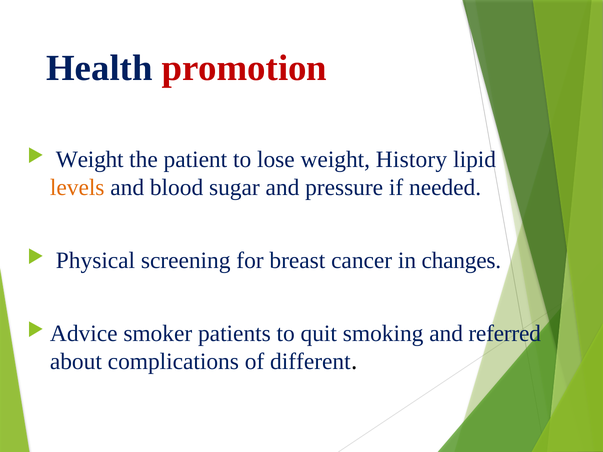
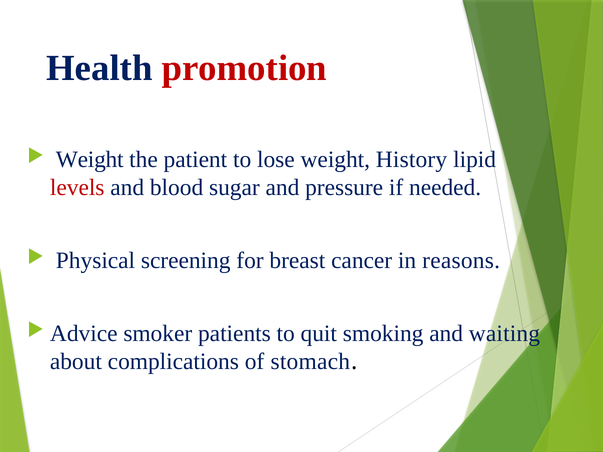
levels colour: orange -> red (77, 188)
changes: changes -> reasons (461, 261)
referred: referred -> waiting (504, 334)
different: different -> stomach (310, 362)
